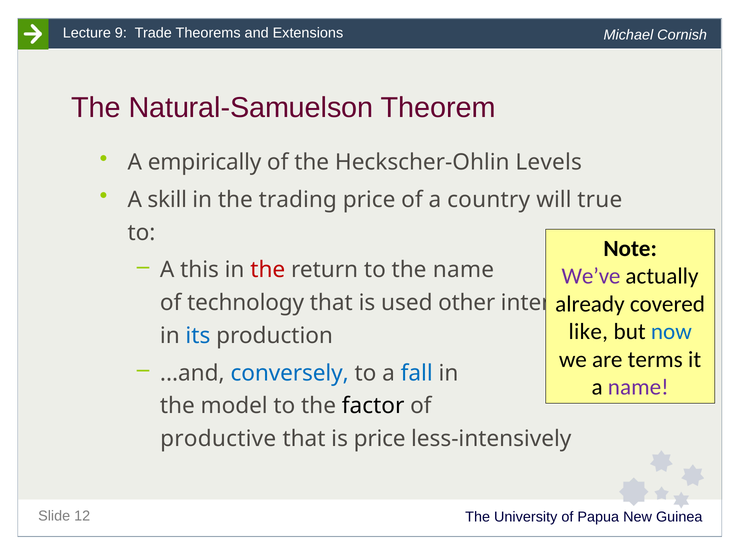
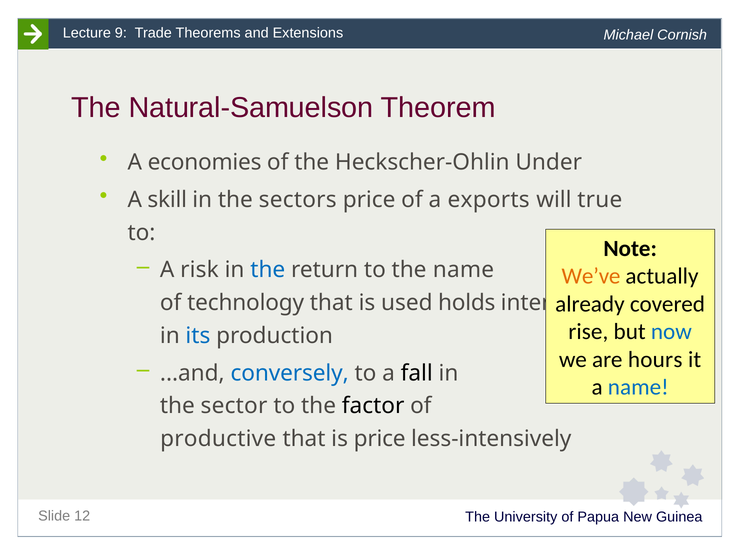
empirically: empirically -> economies (205, 162)
Levels: Levels -> Under (549, 162)
trading: trading -> sectors (298, 200)
country: country -> exports (489, 200)
this: this -> risk (199, 270)
the colour: red -> blue (268, 270)
We’ve colour: purple -> orange (591, 277)
other: other -> holds (467, 303)
like: like -> rise (588, 332)
terms: terms -> hours (655, 360)
fall colour: blue -> black (417, 374)
name colour: purple -> blue (638, 388)
model: model -> sector (234, 407)
